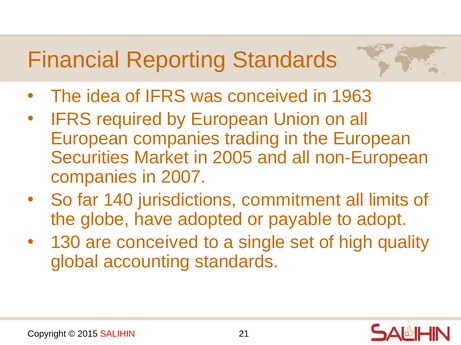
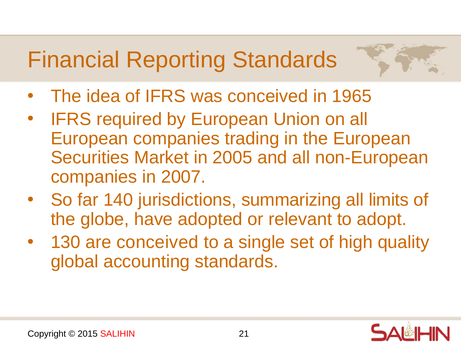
1963: 1963 -> 1965 (352, 96)
commitment: commitment -> summarizing (291, 200)
payable: payable -> relevant (300, 220)
